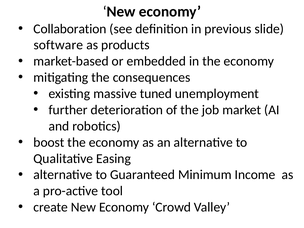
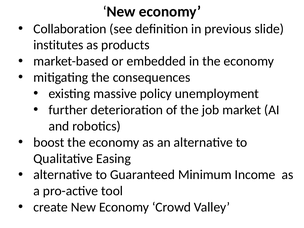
software: software -> institutes (58, 45)
tuned: tuned -> policy (156, 94)
